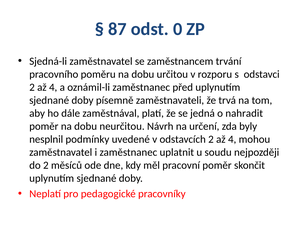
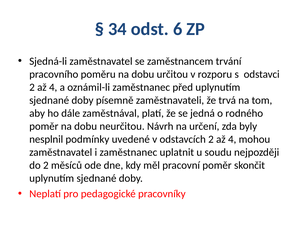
87: 87 -> 34 (117, 29)
0: 0 -> 6 (178, 29)
nahradit: nahradit -> rodného (244, 113)
